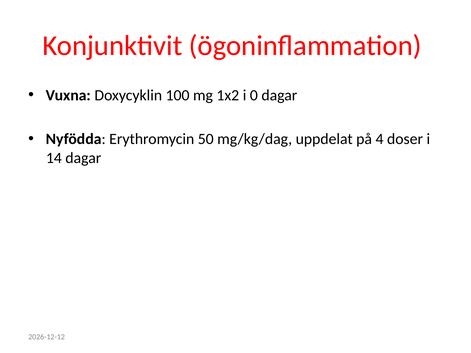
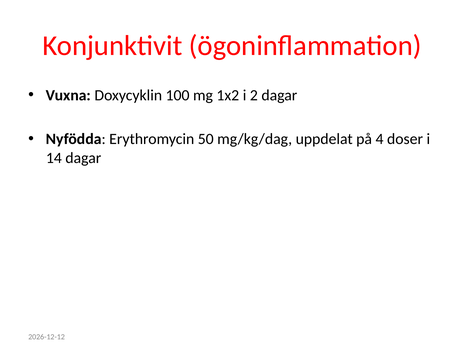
0: 0 -> 2 (254, 95)
